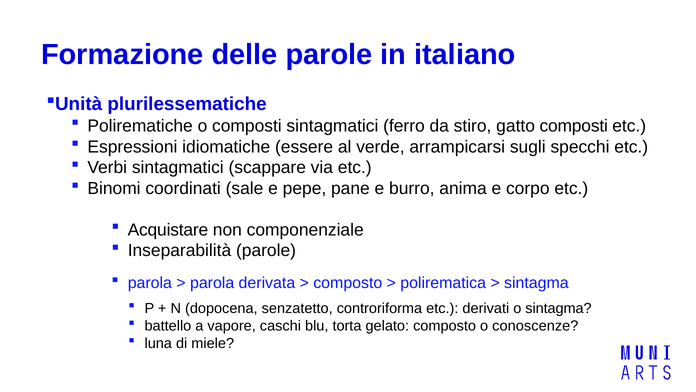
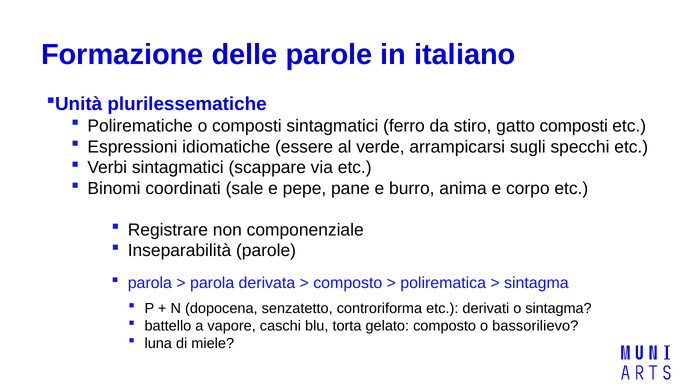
Acquistare: Acquistare -> Registrare (168, 230)
conoscenze: conoscenze -> bassorilievo (535, 325)
